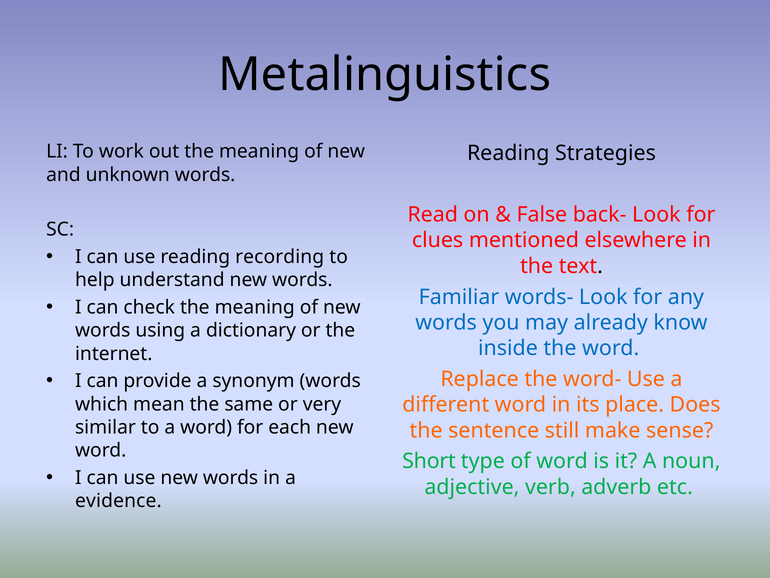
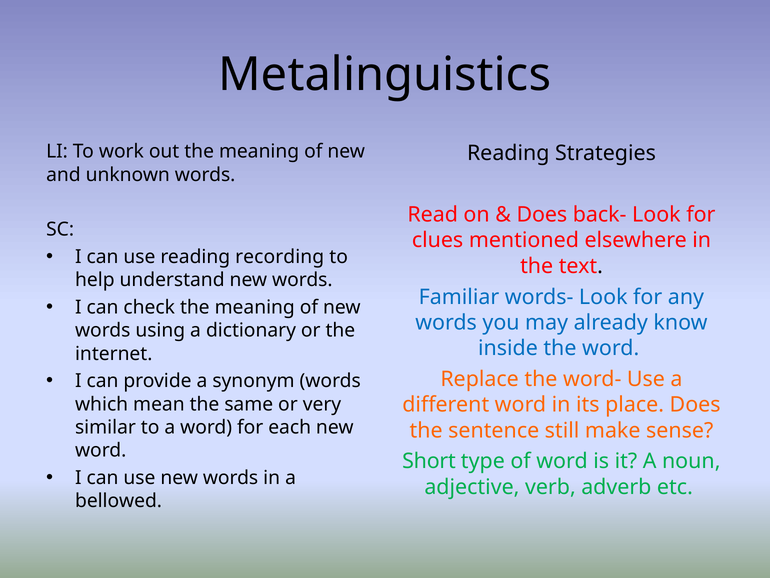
False: False -> Does (542, 215)
evidence: evidence -> bellowed (119, 501)
